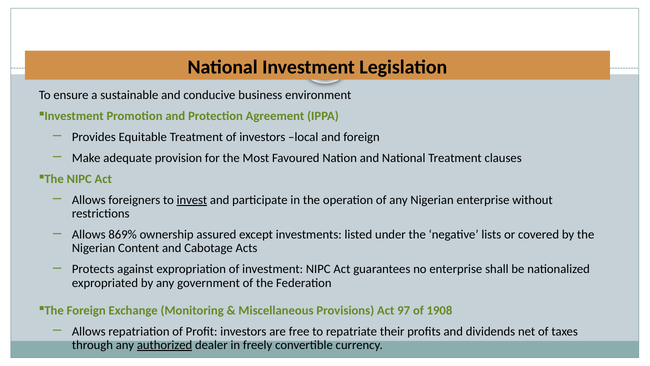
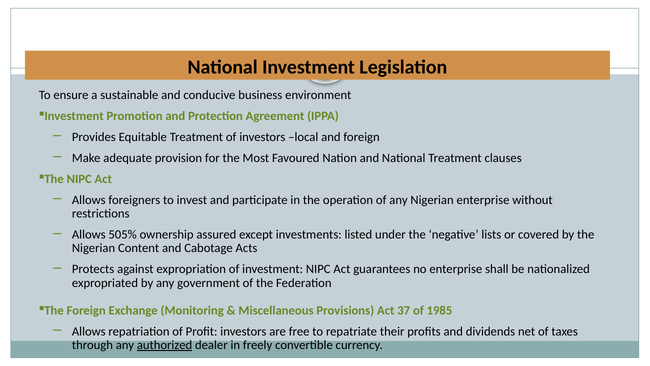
invest underline: present -> none (192, 200)
869%: 869% -> 505% (123, 234)
97: 97 -> 37 (404, 310)
1908: 1908 -> 1985 (439, 310)
